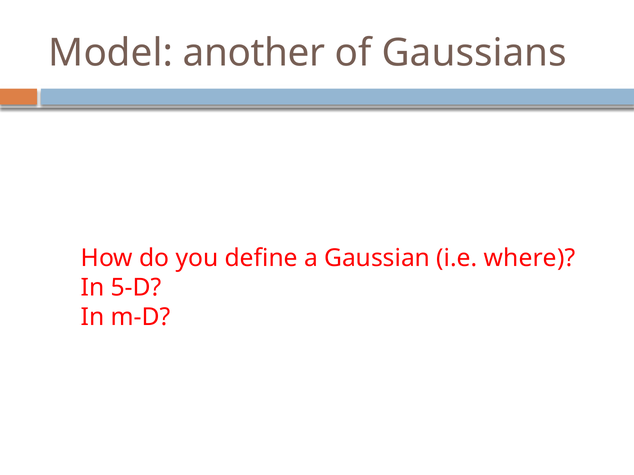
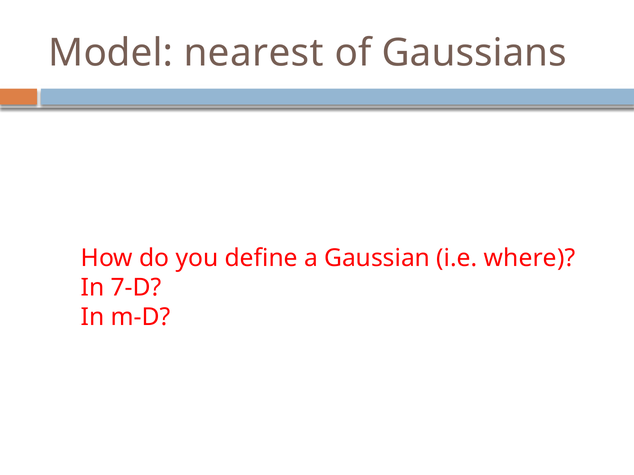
another: another -> nearest (254, 53)
5-D: 5-D -> 7-D (136, 288)
